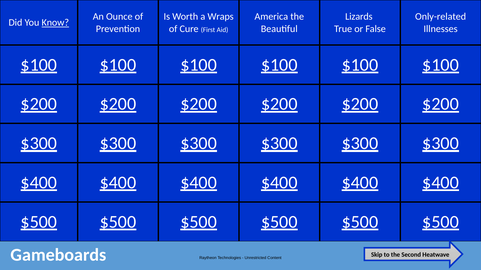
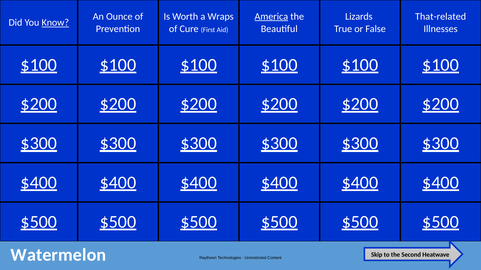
America underline: none -> present (271, 17)
Only-related: Only-related -> That-related (441, 17)
Gameboards: Gameboards -> Watermelon (58, 255)
